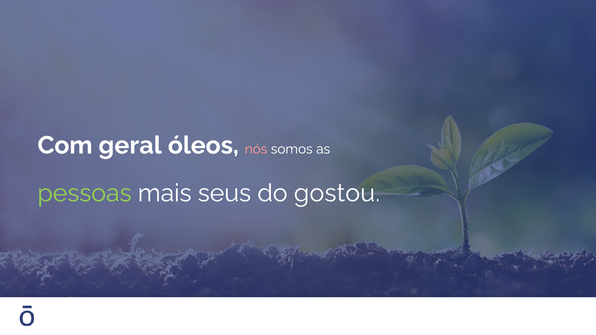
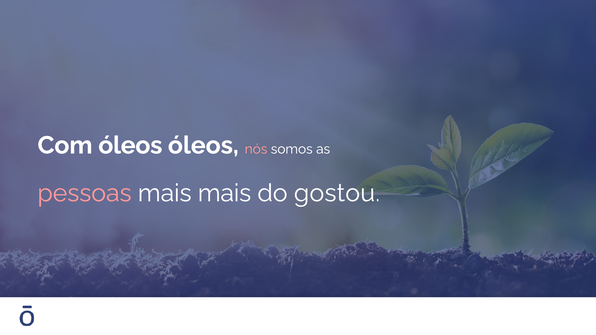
Com geral: geral -> óleos (130, 145)
pessoas colour: light green -> pink (84, 193)
mais seus: seus -> mais (224, 193)
